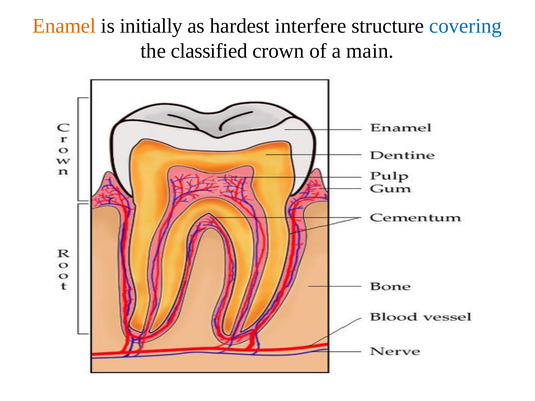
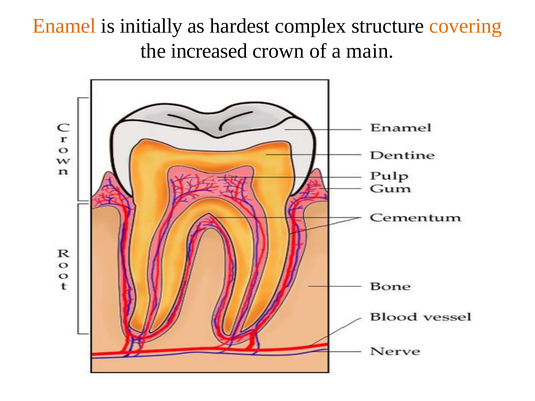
interfere: interfere -> complex (311, 26)
covering colour: blue -> orange (466, 26)
classified: classified -> increased (209, 51)
